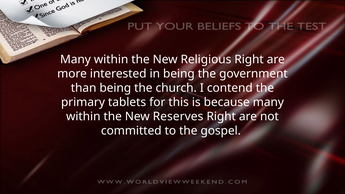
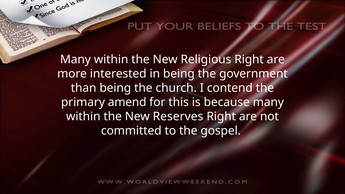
tablets: tablets -> amend (127, 102)
